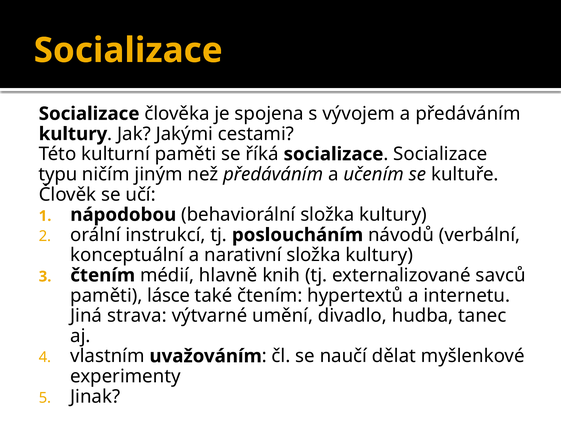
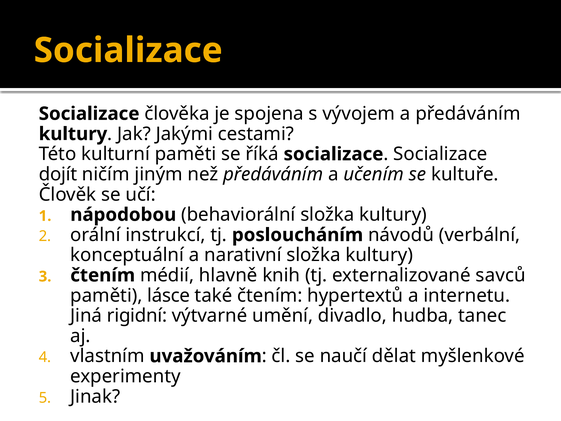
typu: typu -> dojít (58, 174)
strava: strava -> rigidní (137, 316)
